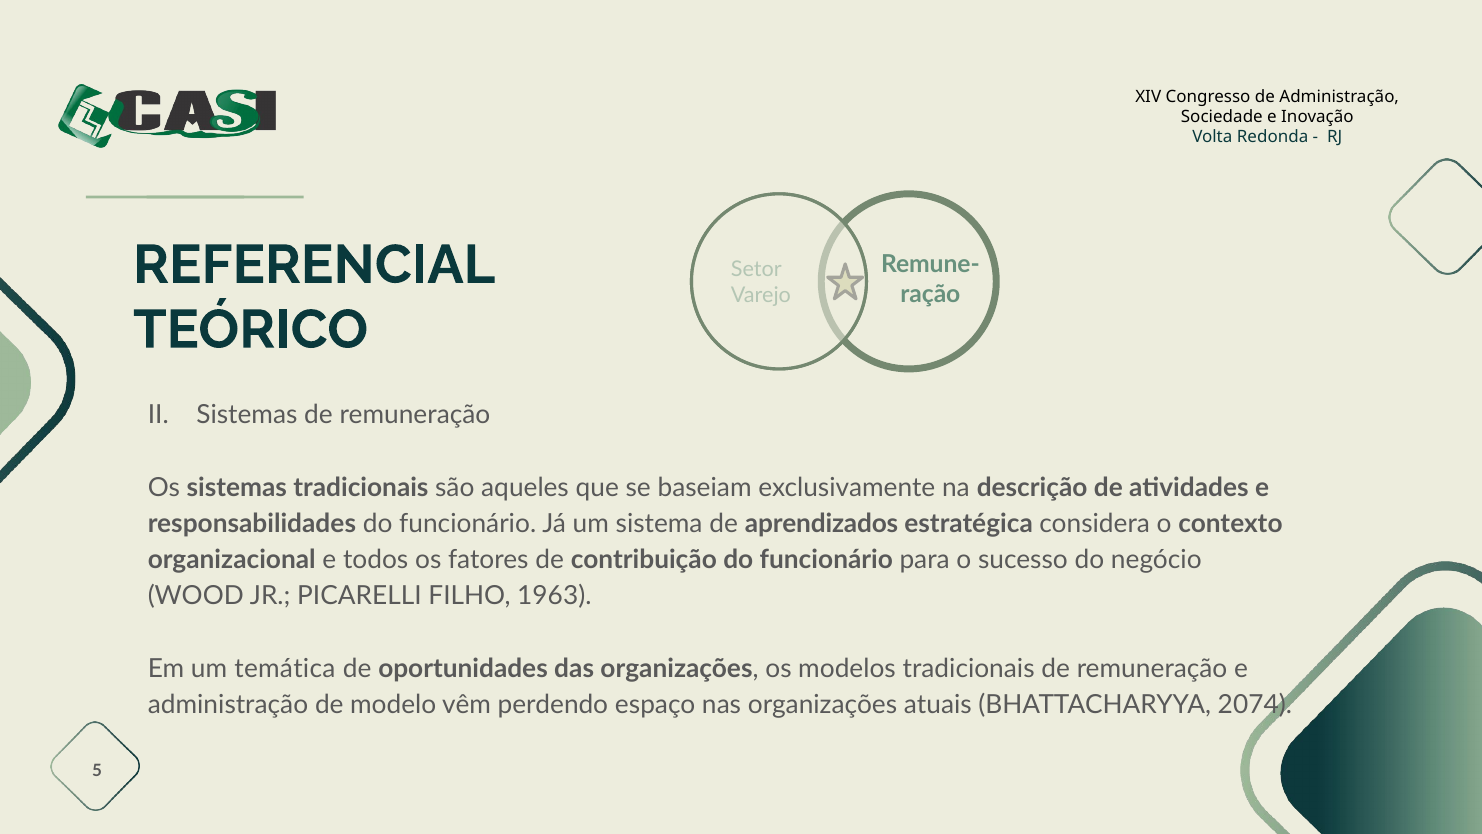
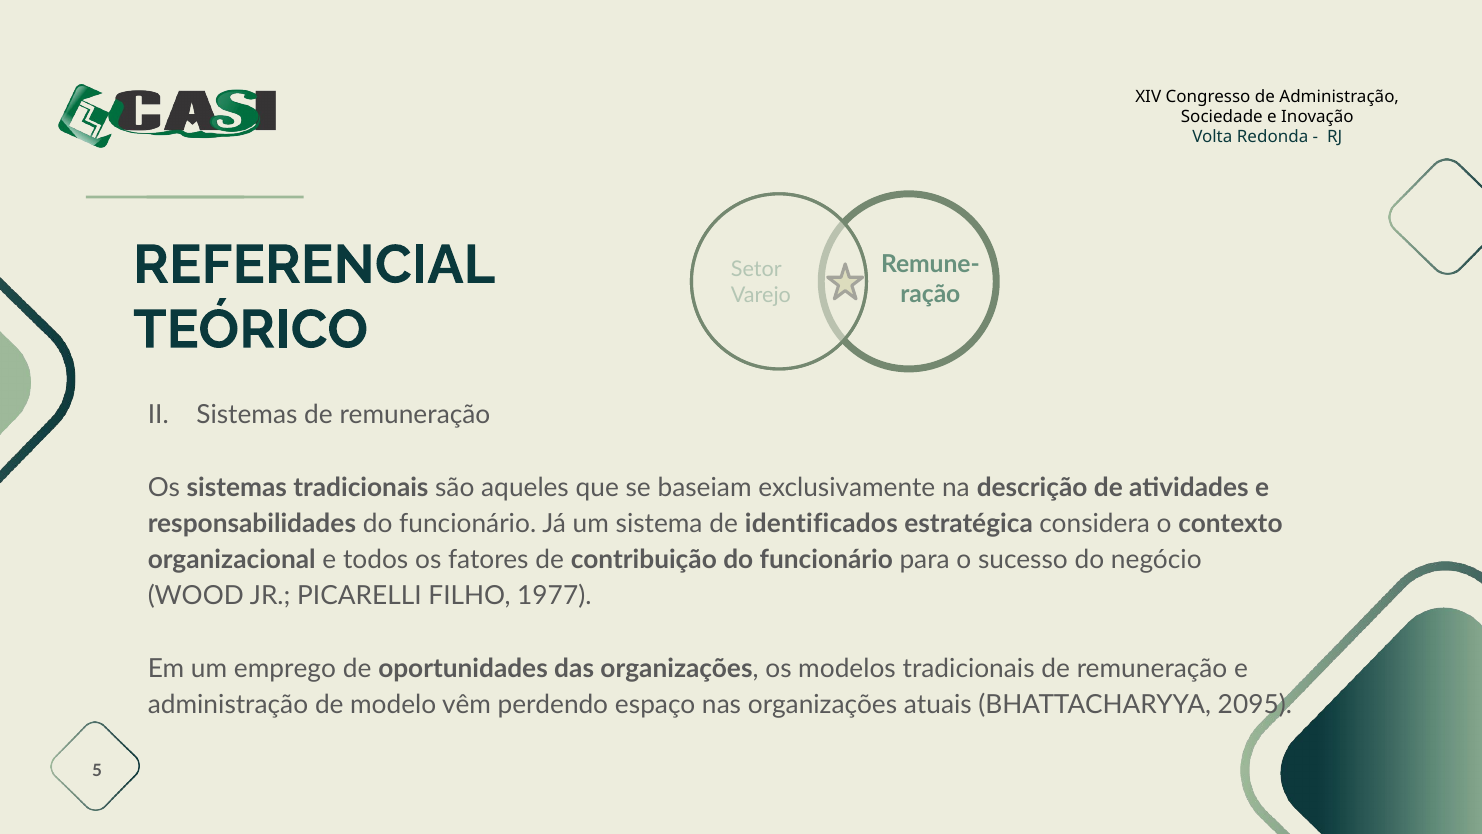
aprendizados: aprendizados -> identificados (821, 523)
1963: 1963 -> 1977 (554, 596)
temática: temática -> emprego (285, 668)
2074: 2074 -> 2095 (1255, 704)
